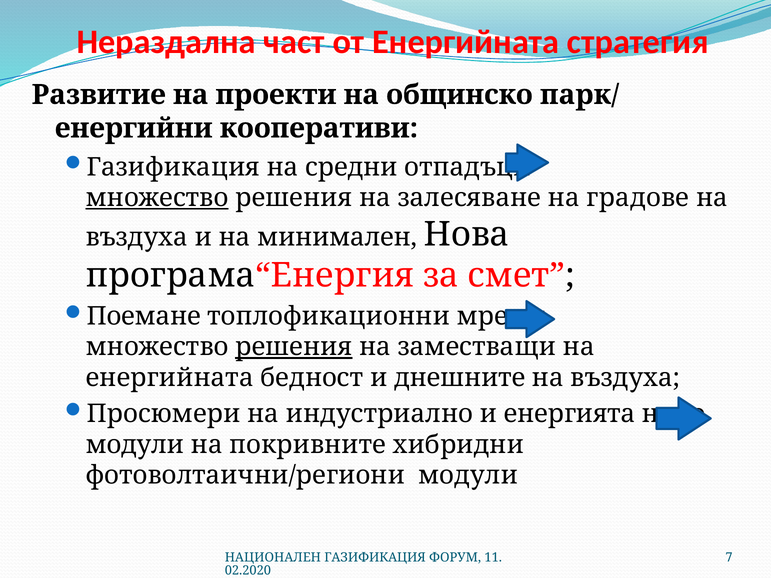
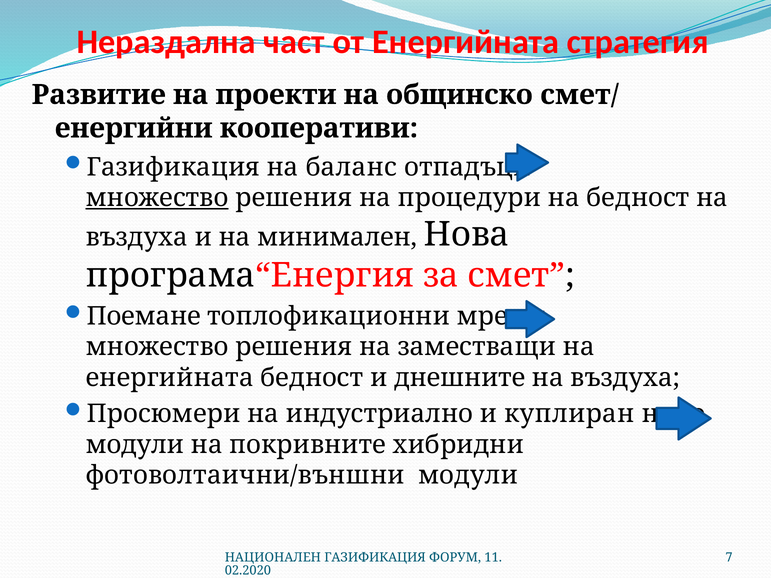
парк/: парк/ -> смет/ (580, 95)
средни: средни -> баланс (351, 167)
залесяване: залесяване -> процедури (469, 198)
на градове: градове -> бедност (638, 198)
решения underline: present -> none (294, 347)
енергията: енергията -> куплиран (569, 414)
фотоволтаични/региони: фотоволтаични/региони -> фотоволтаични/външни (245, 476)
